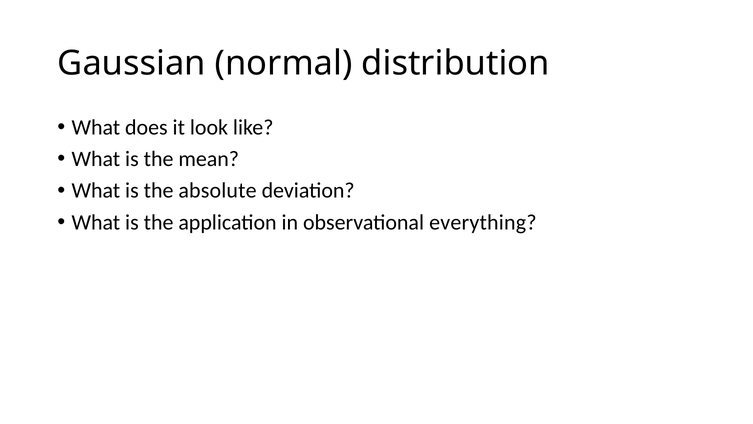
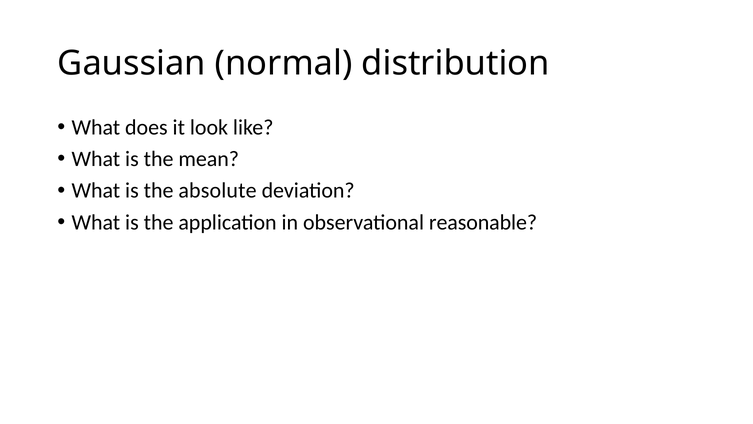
everything: everything -> reasonable (483, 222)
